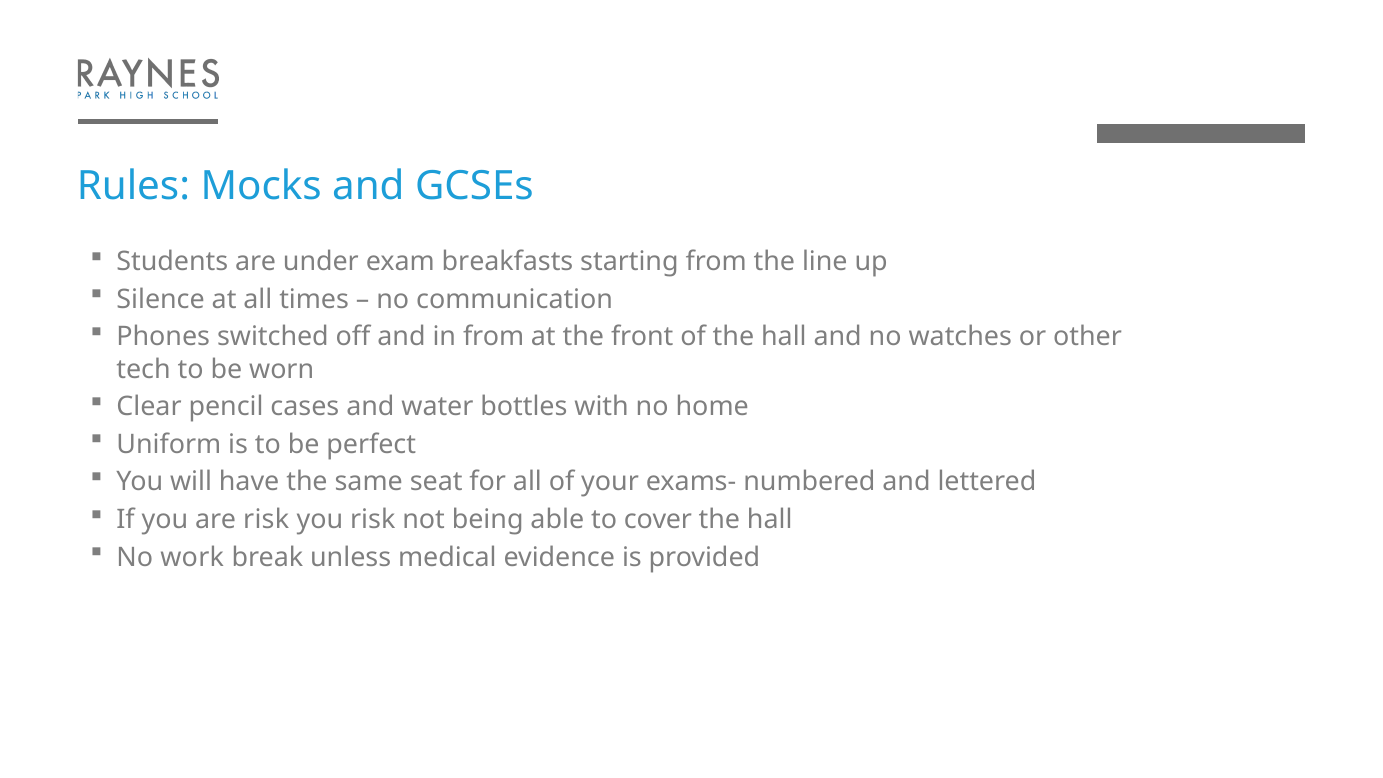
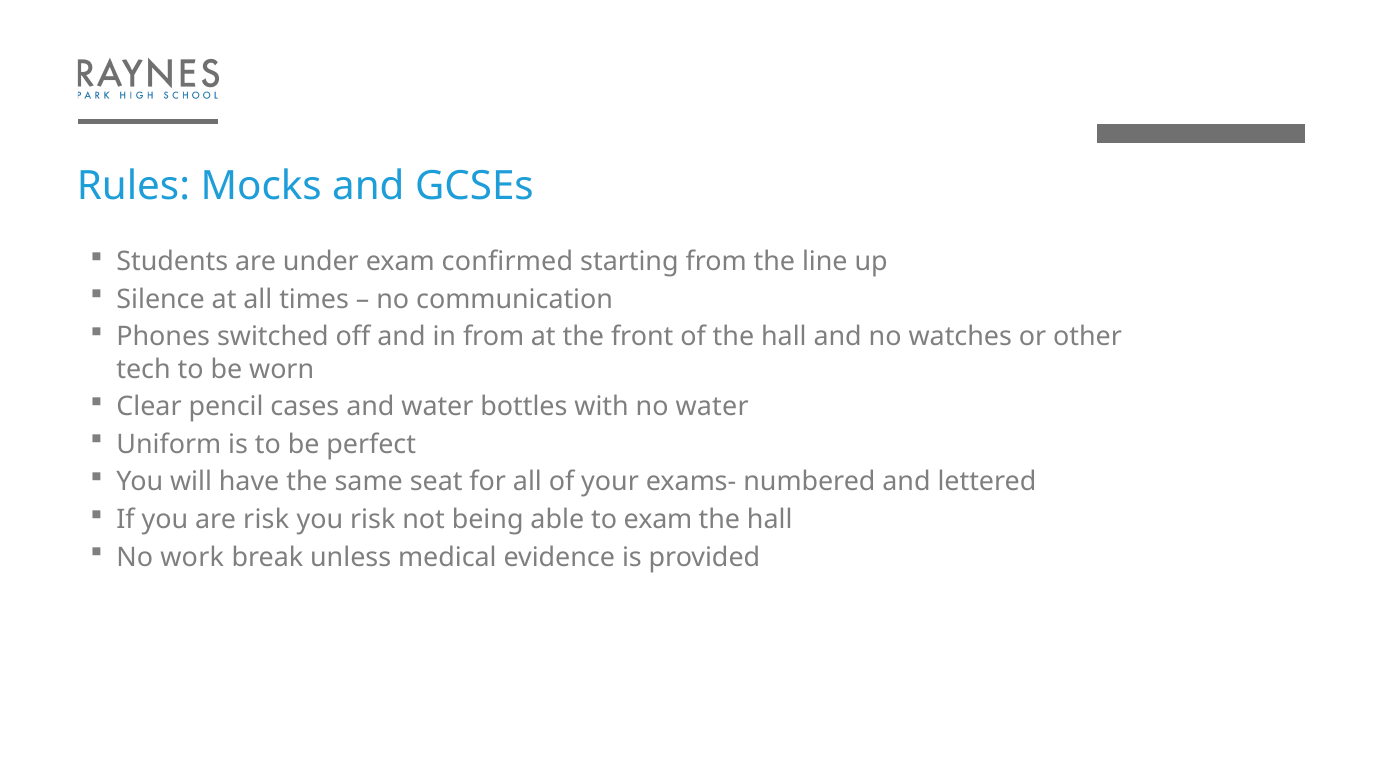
breakfasts: breakfasts -> confirmed (507, 262)
no home: home -> water (712, 407)
to cover: cover -> exam (658, 519)
